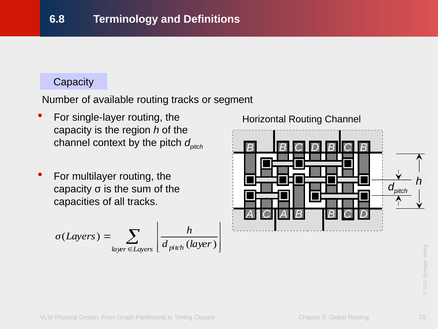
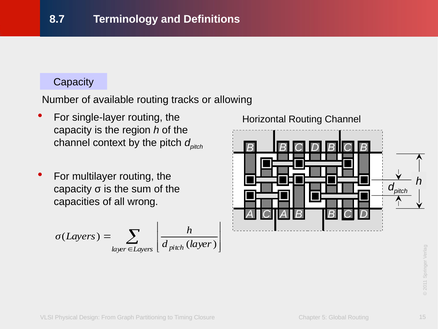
6.8: 6.8 -> 8.7 (57, 19)
segment: segment -> allowing (233, 100)
all tracks: tracks -> wrong (143, 201)
